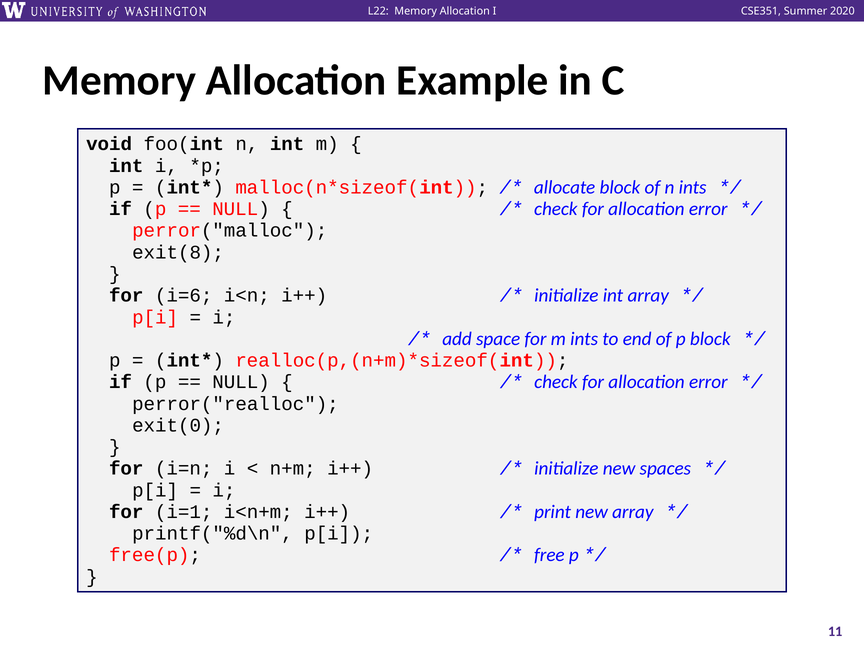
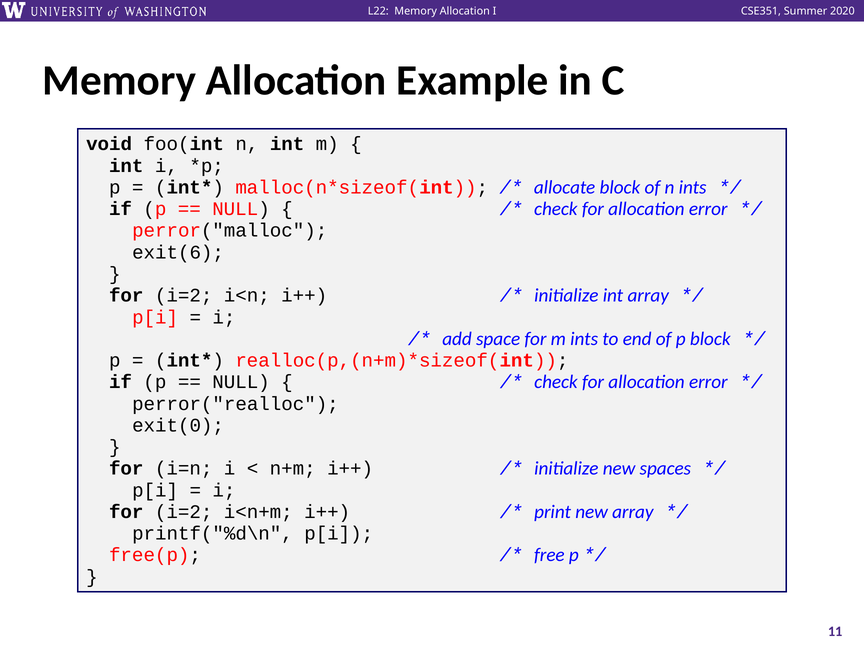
exit(8: exit(8 -> exit(6 (178, 252)
i=6: i=6 -> i=2 (184, 296)
i=1: i=1 -> i=2 (184, 512)
